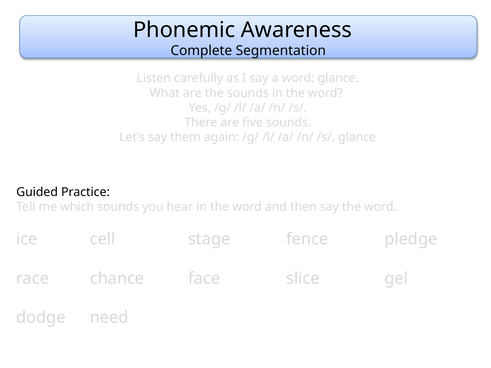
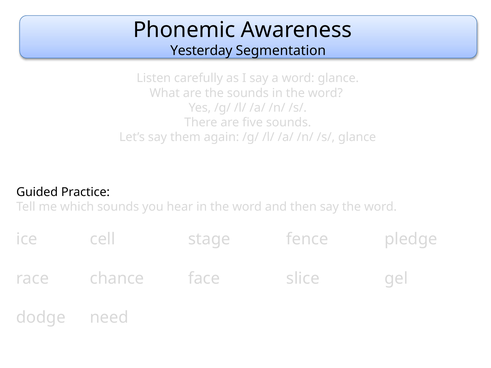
Complete: Complete -> Yesterday (201, 51)
